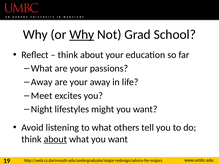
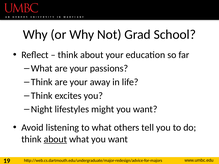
Why underline: present -> none (82, 35)
Away: Away -> Think (42, 82)
Meet: Meet -> Think (42, 96)
